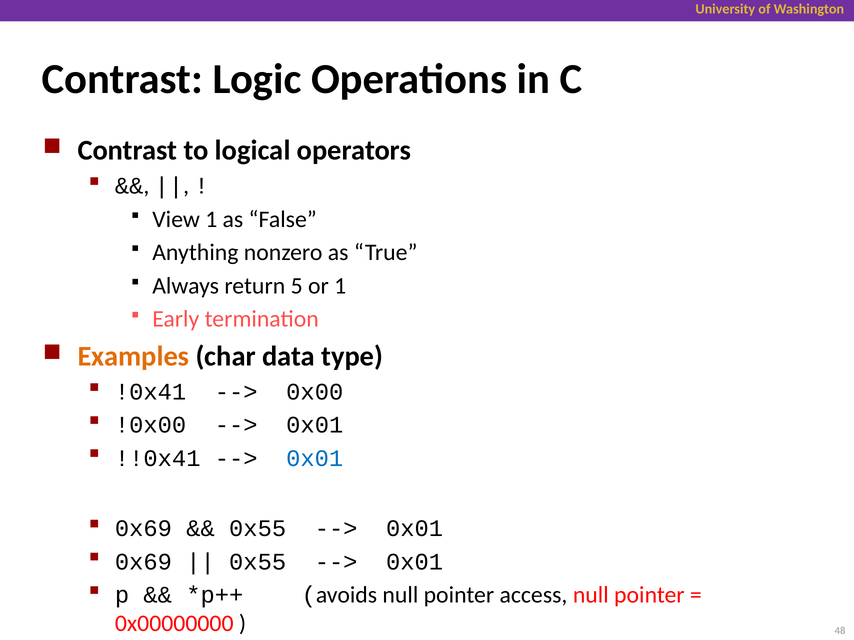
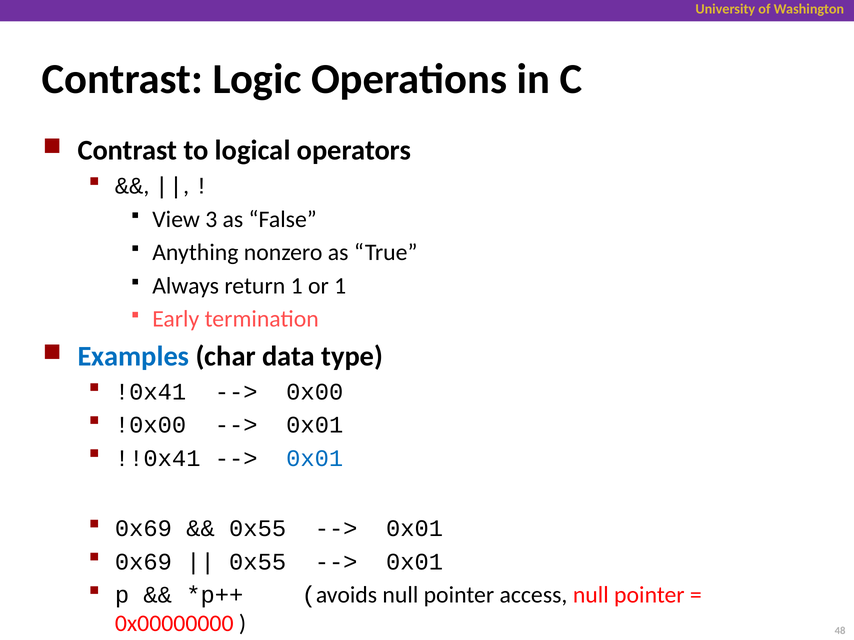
View 1: 1 -> 3 (211, 220)
return 5: 5 -> 1 (297, 286)
Examples colour: orange -> blue (133, 357)
